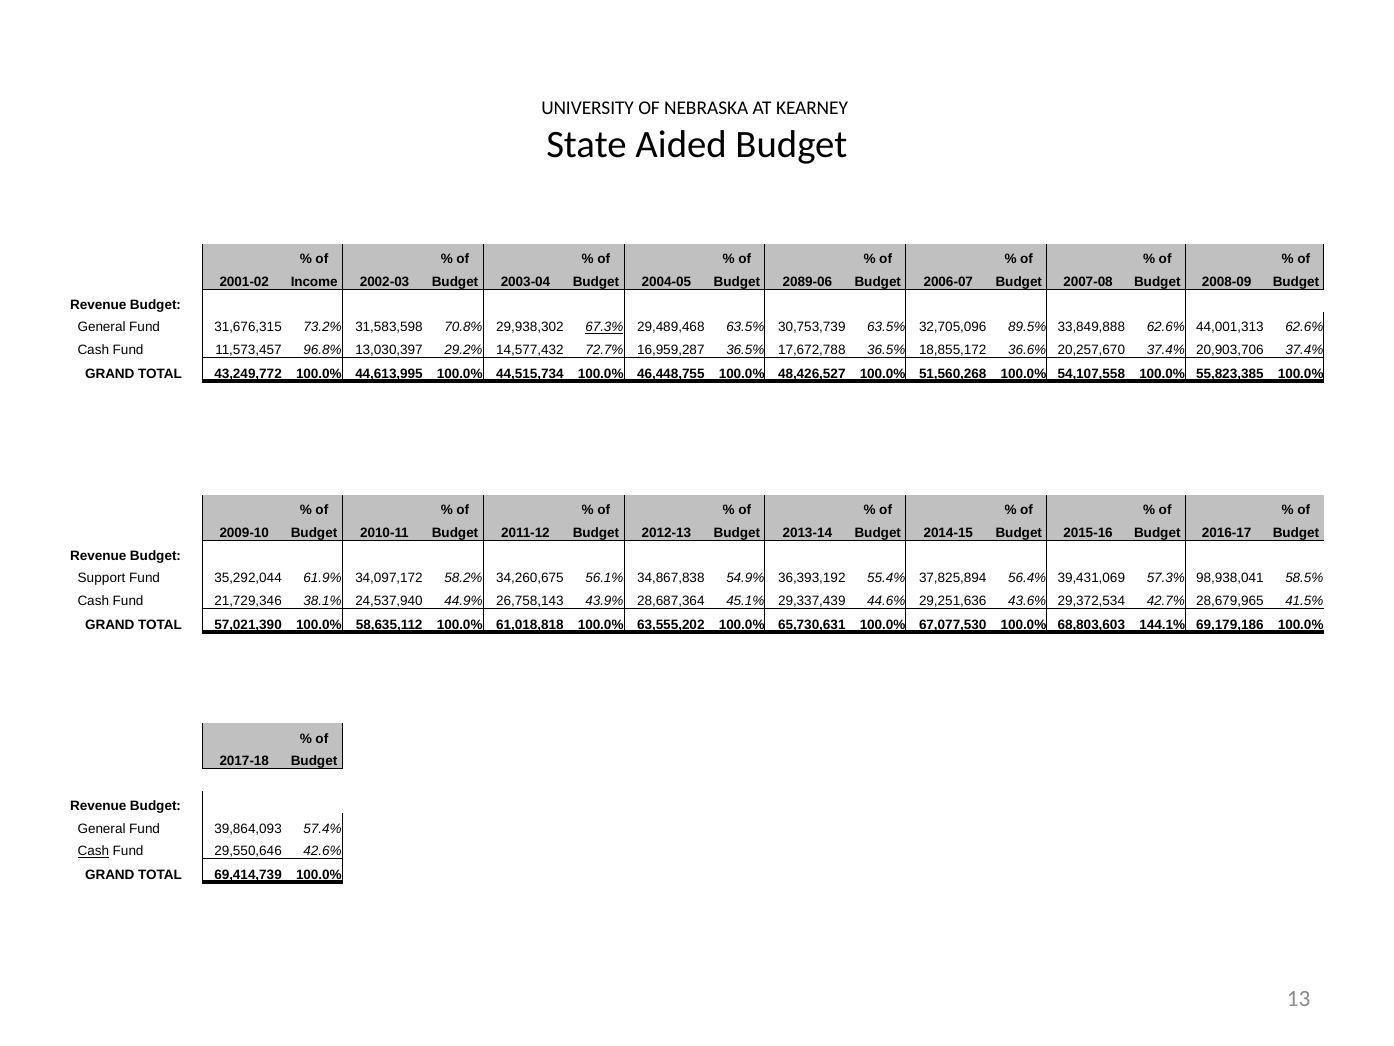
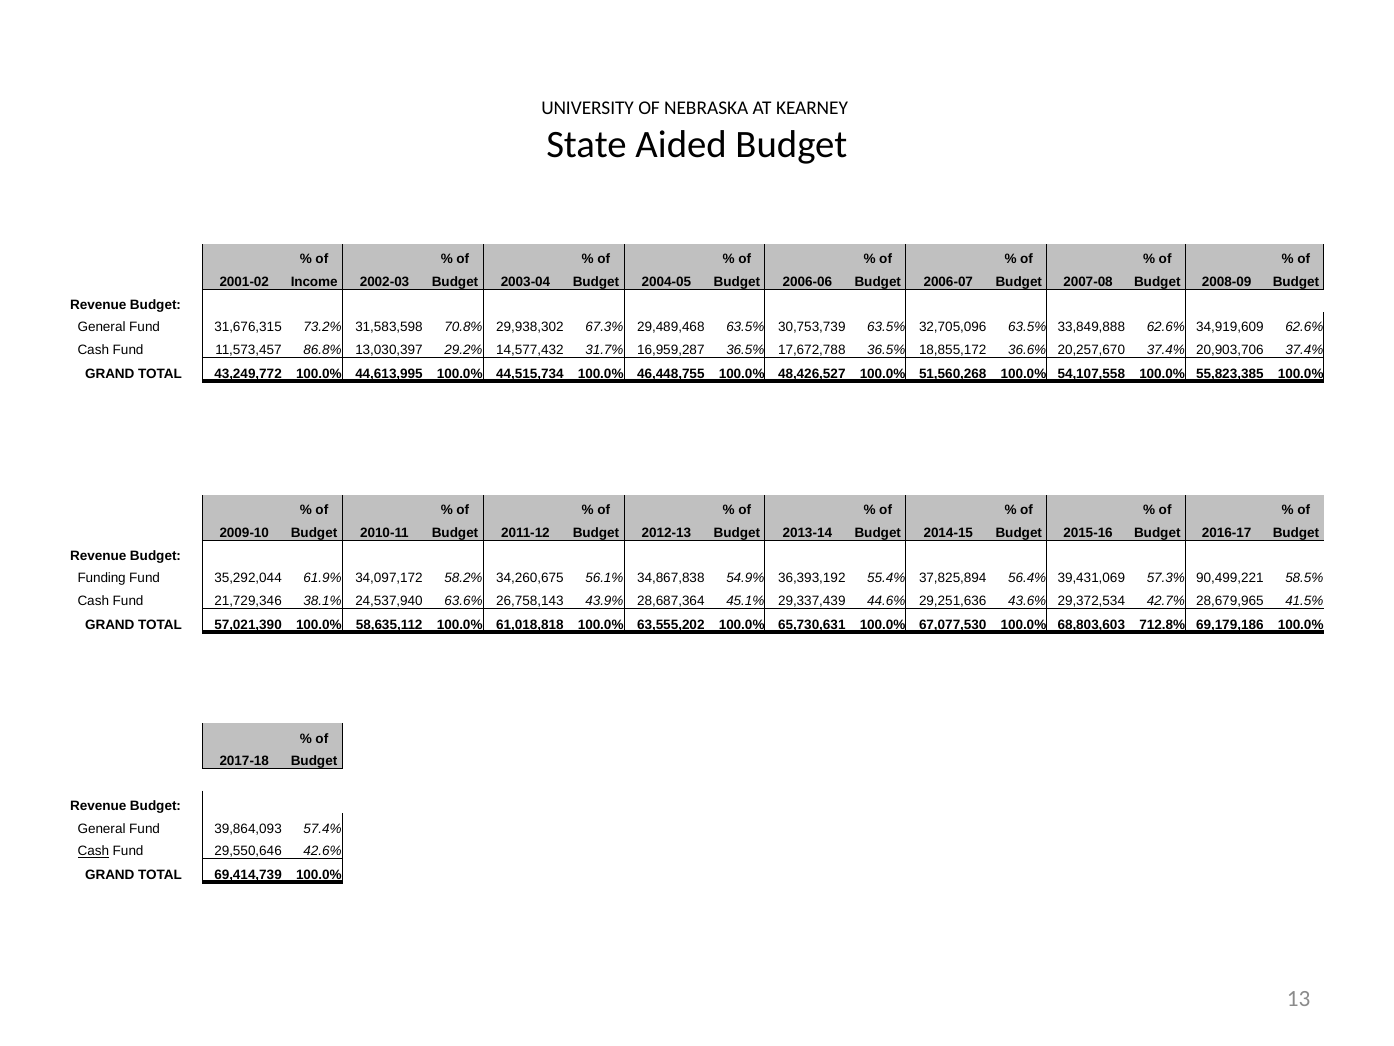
2089-06: 2089-06 -> 2006-06 (807, 282)
67.3% underline: present -> none (604, 327)
32,705,096 89.5%: 89.5% -> 63.5% (1027, 327)
44,001,313: 44,001,313 -> 34,919,609 (1230, 327)
96.8%: 96.8% -> 86.8% (323, 350)
72.7%: 72.7% -> 31.7% (604, 350)
Support: Support -> Funding (102, 578)
98,938,041: 98,938,041 -> 90,499,221 (1230, 578)
44.9%: 44.9% -> 63.6% (464, 601)
144.1%: 144.1% -> 712.8% (1162, 624)
